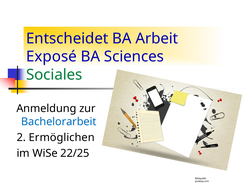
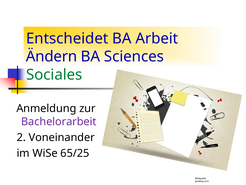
Exposé: Exposé -> Ändern (52, 56)
Bachelorarbeit colour: blue -> purple (59, 121)
Ermöglichen: Ermöglichen -> Voneinander (62, 137)
22/25: 22/25 -> 65/25 (75, 153)
